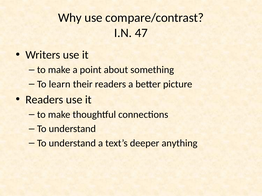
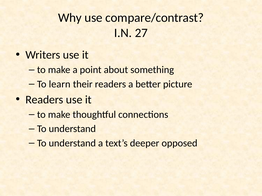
47: 47 -> 27 (141, 33)
anything: anything -> opposed (180, 143)
